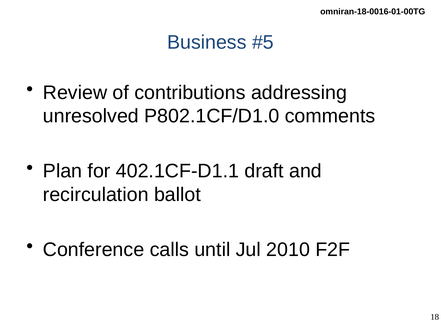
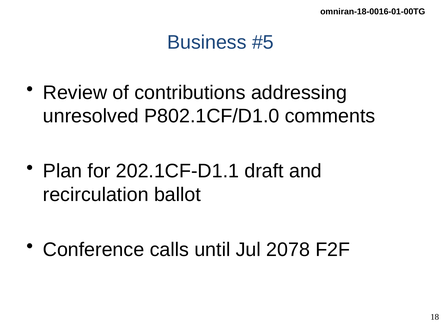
402.1CF-D1.1: 402.1CF-D1.1 -> 202.1CF-D1.1 (177, 171)
2010: 2010 -> 2078 (288, 249)
